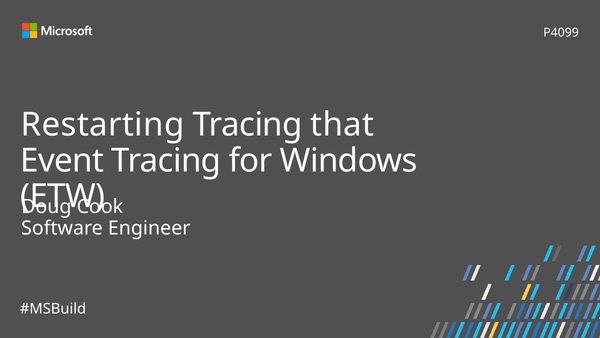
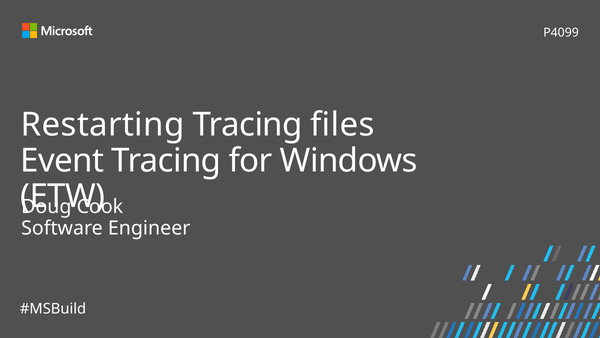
that: that -> files (342, 125)
